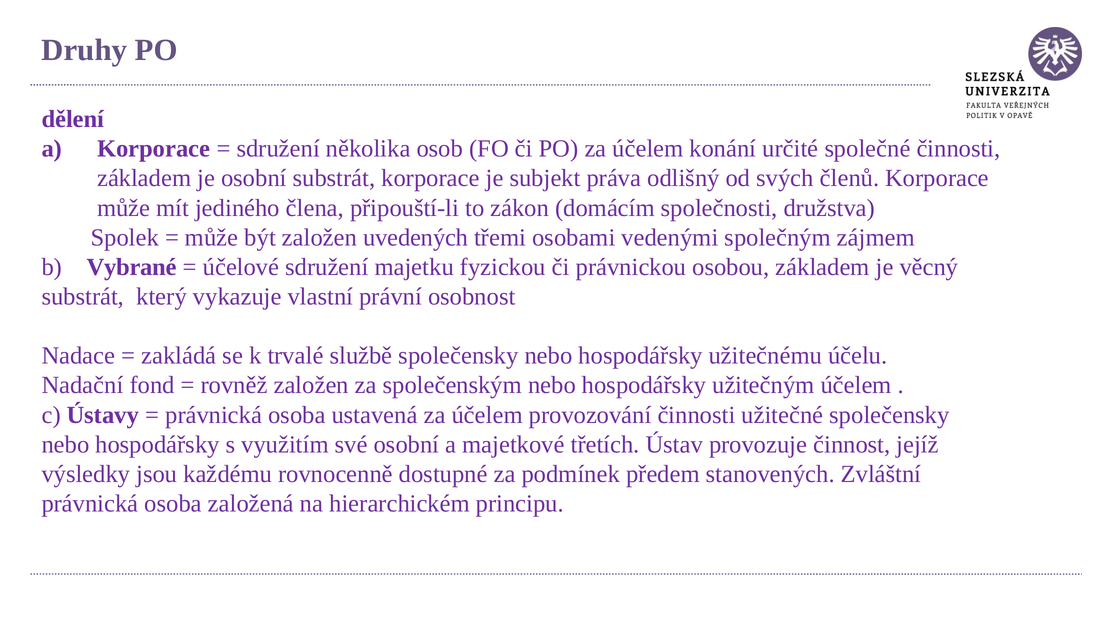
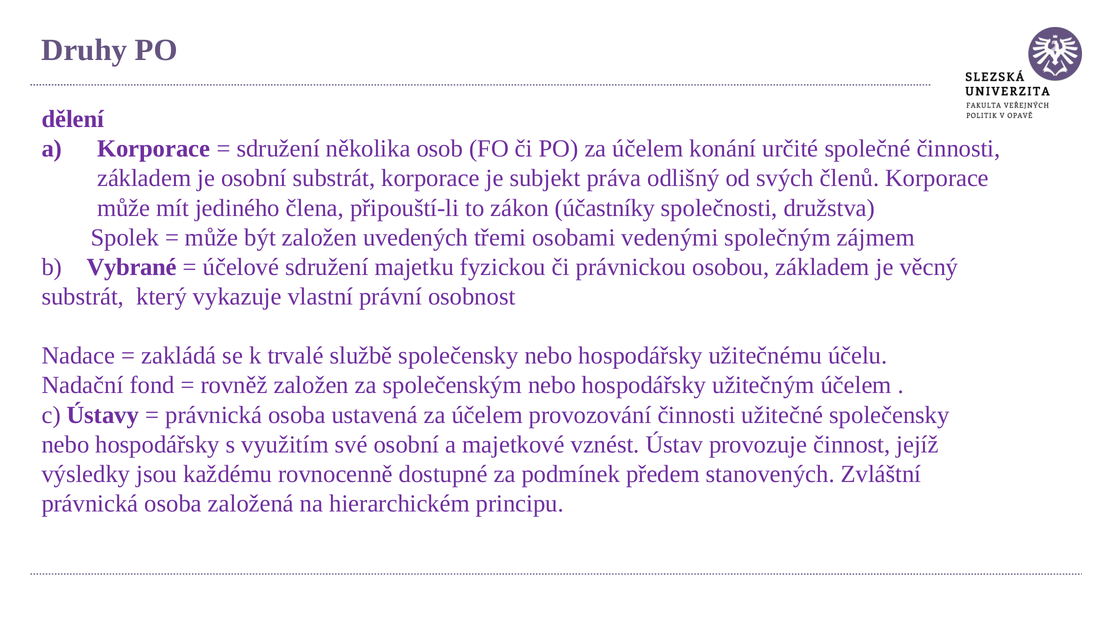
domácím: domácím -> účastníky (605, 208)
třetích: třetích -> vznést (605, 445)
